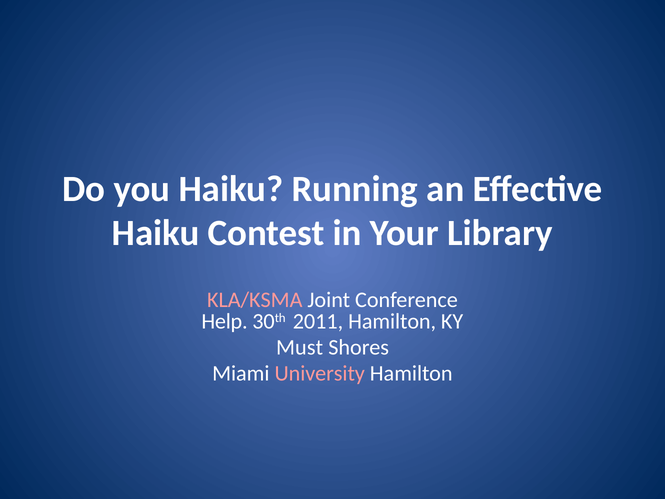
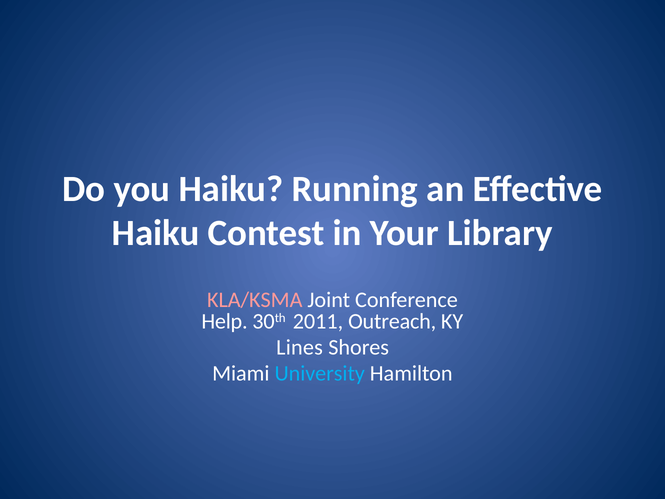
2011 Hamilton: Hamilton -> Outreach (392, 321)
Must: Must -> Lines (300, 347)
University colour: pink -> light blue (320, 373)
